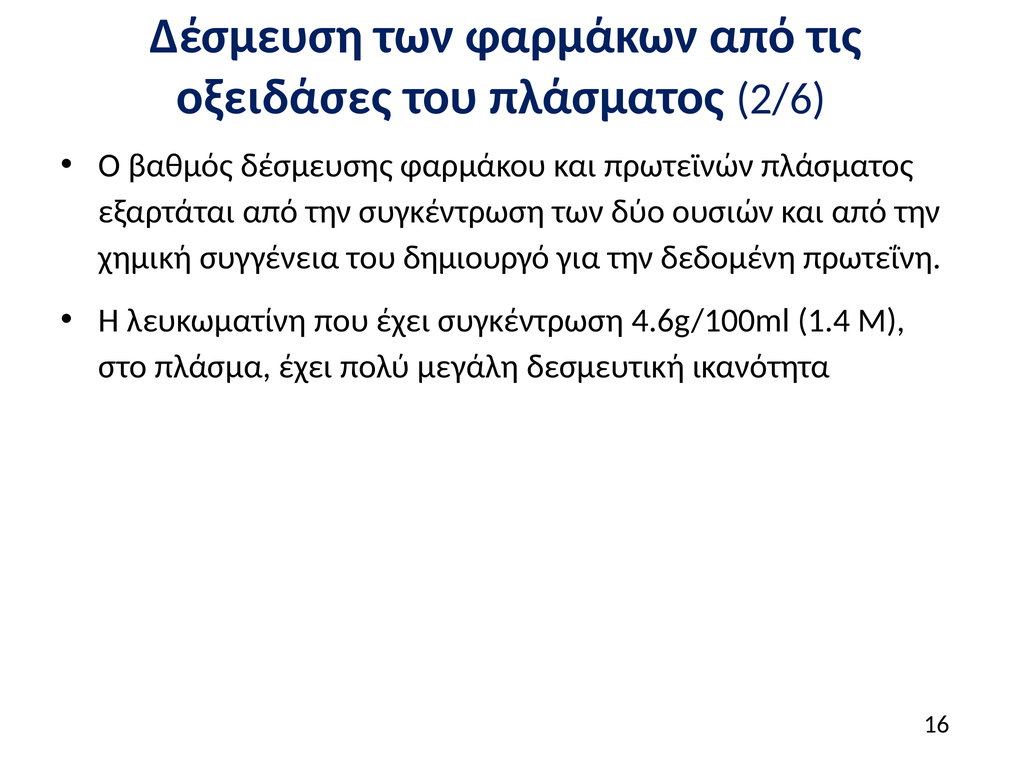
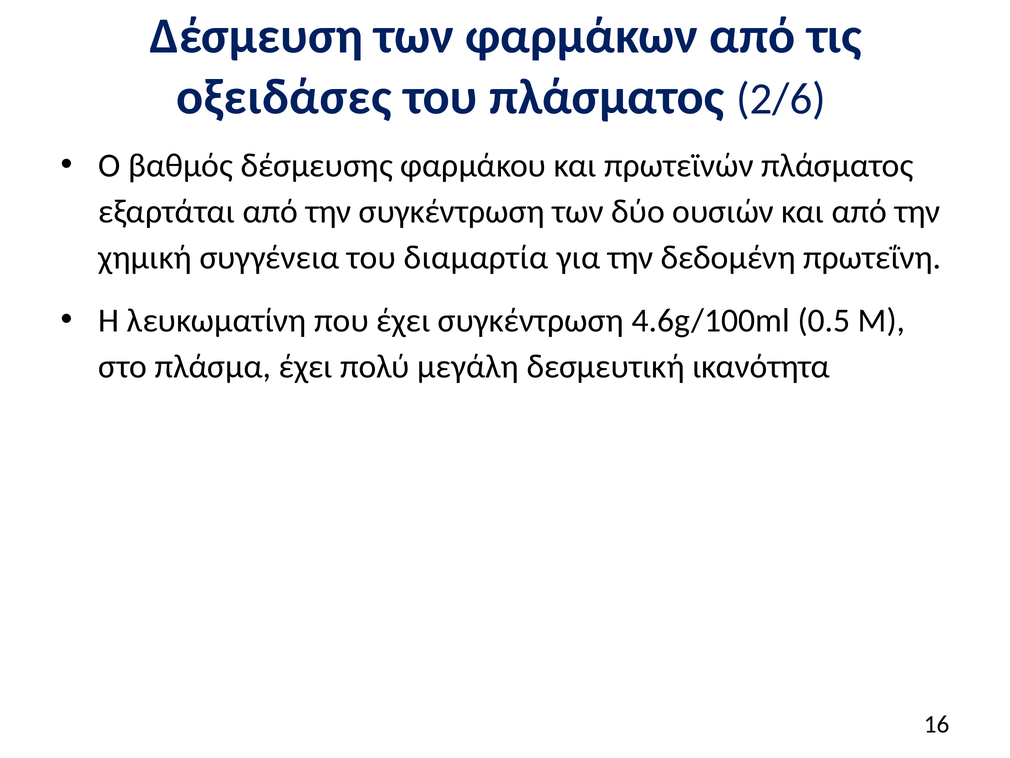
δημιουργό: δημιουργό -> διαμαρτία (476, 258)
1.4: 1.4 -> 0.5 (824, 320)
